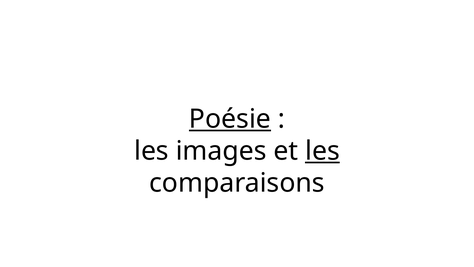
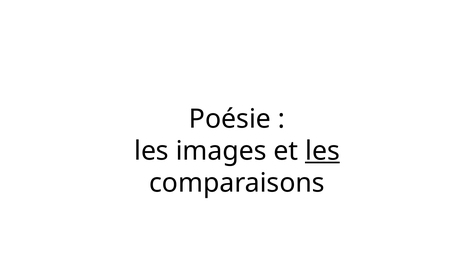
Poésie underline: present -> none (230, 119)
